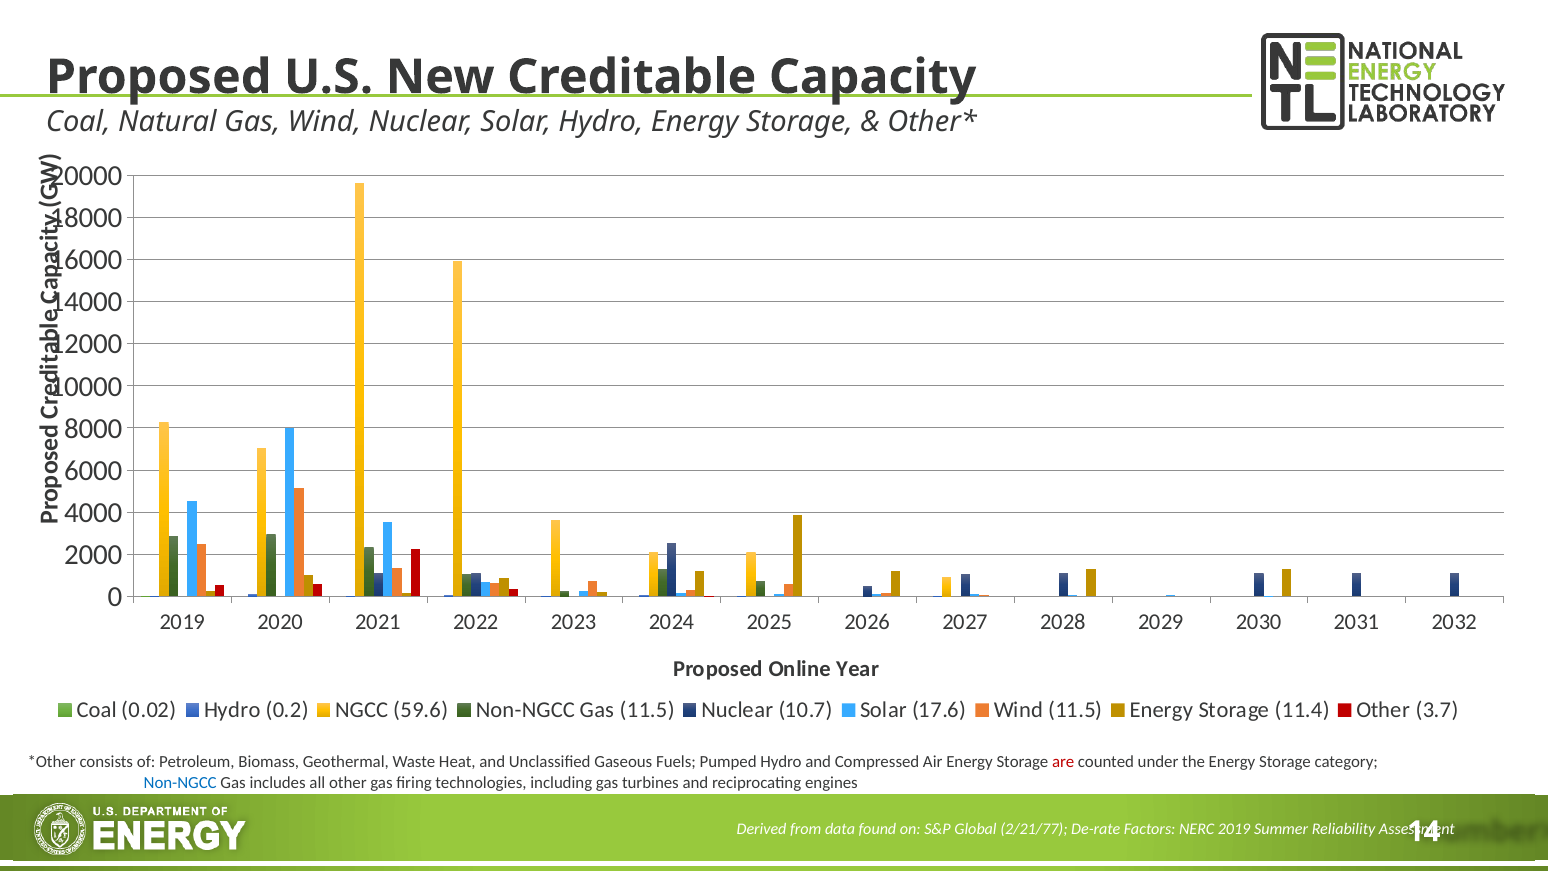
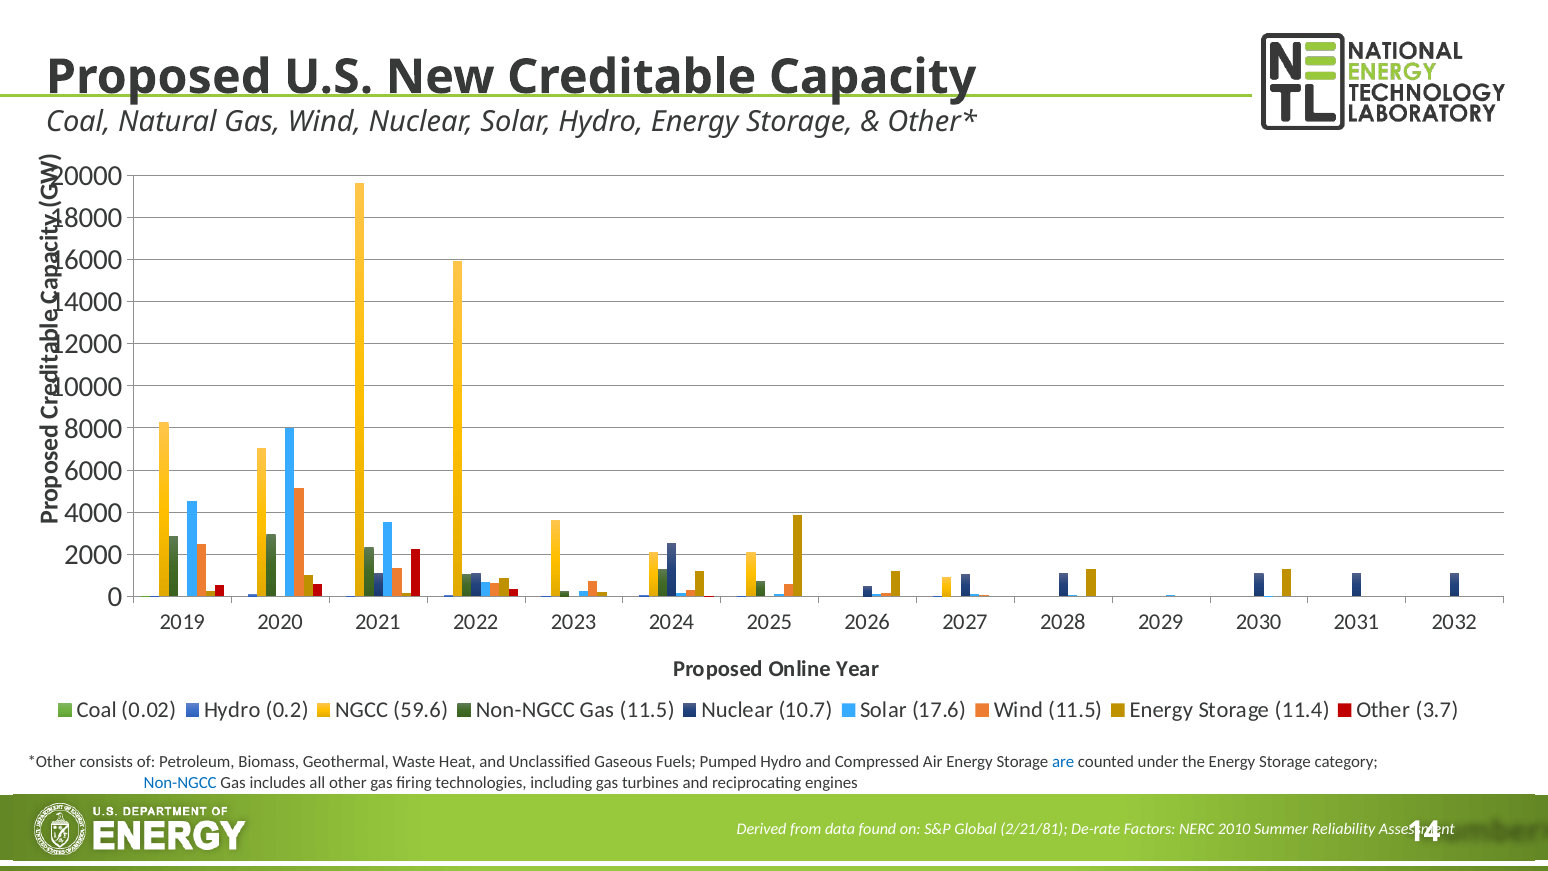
are colour: red -> blue (1063, 762)
2/21/77: 2/21/77 -> 2/21/81 (1034, 829)
NERC 2019: 2019 -> 2010 (1234, 829)
